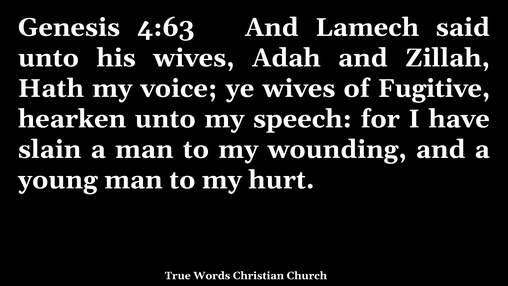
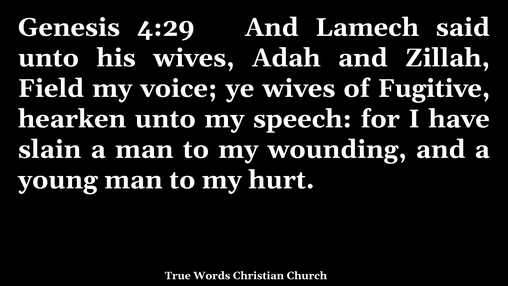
4:63: 4:63 -> 4:29 (166, 27)
Hath: Hath -> Field (51, 88)
